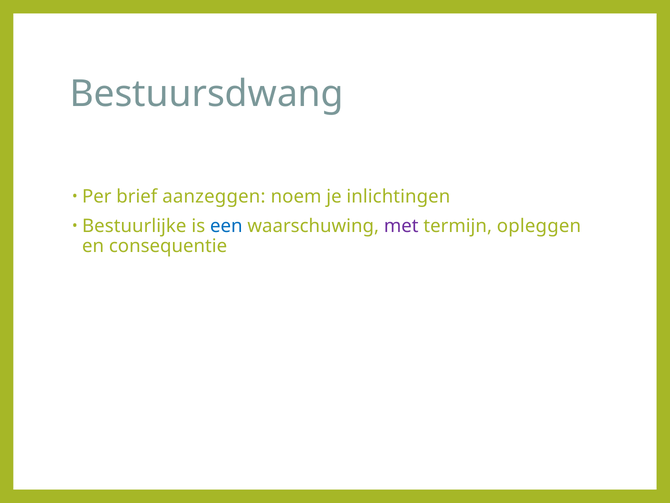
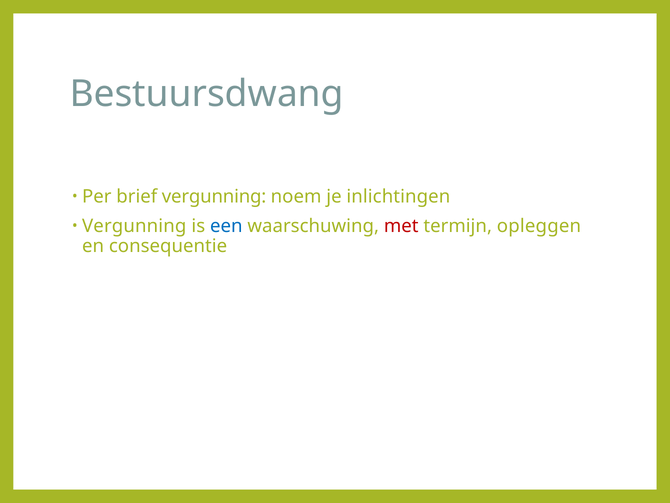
brief aanzeggen: aanzeggen -> vergunning (214, 196)
Bestuurlijke: Bestuurlijke -> Vergunning (134, 226)
met colour: purple -> red (401, 226)
